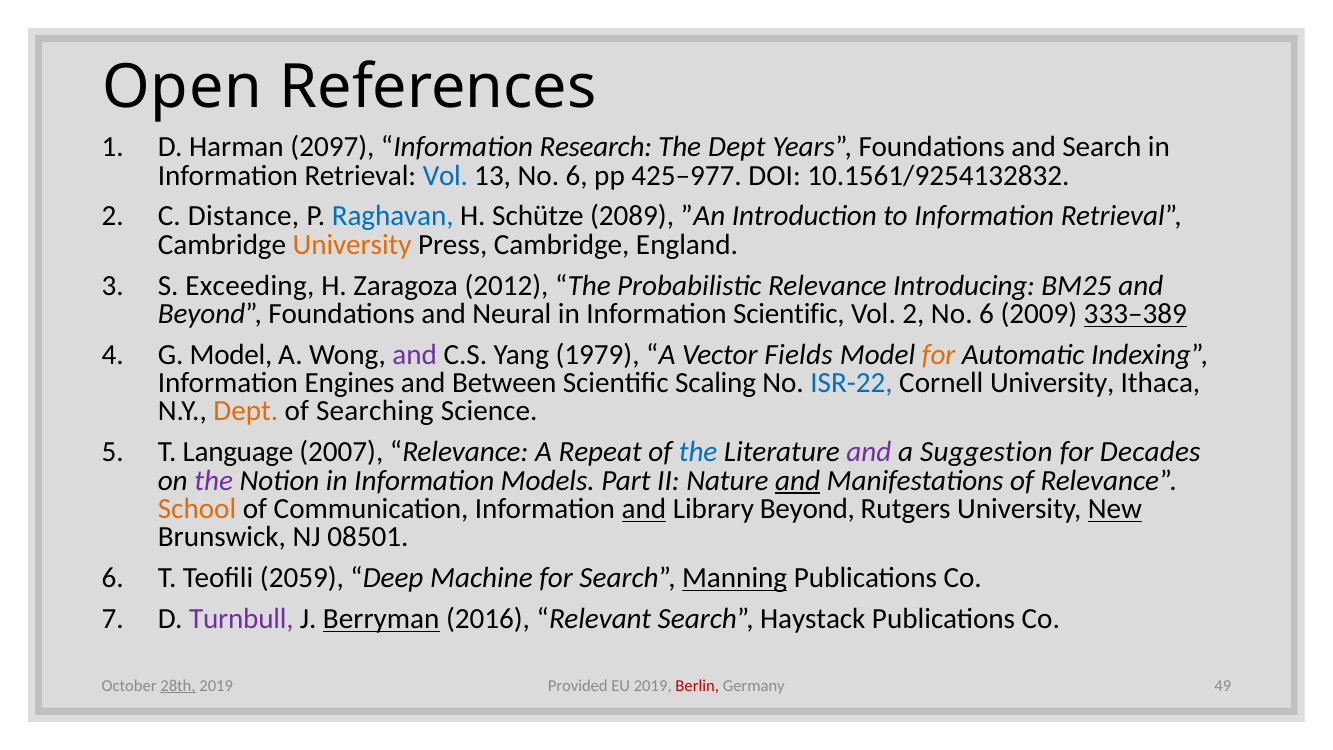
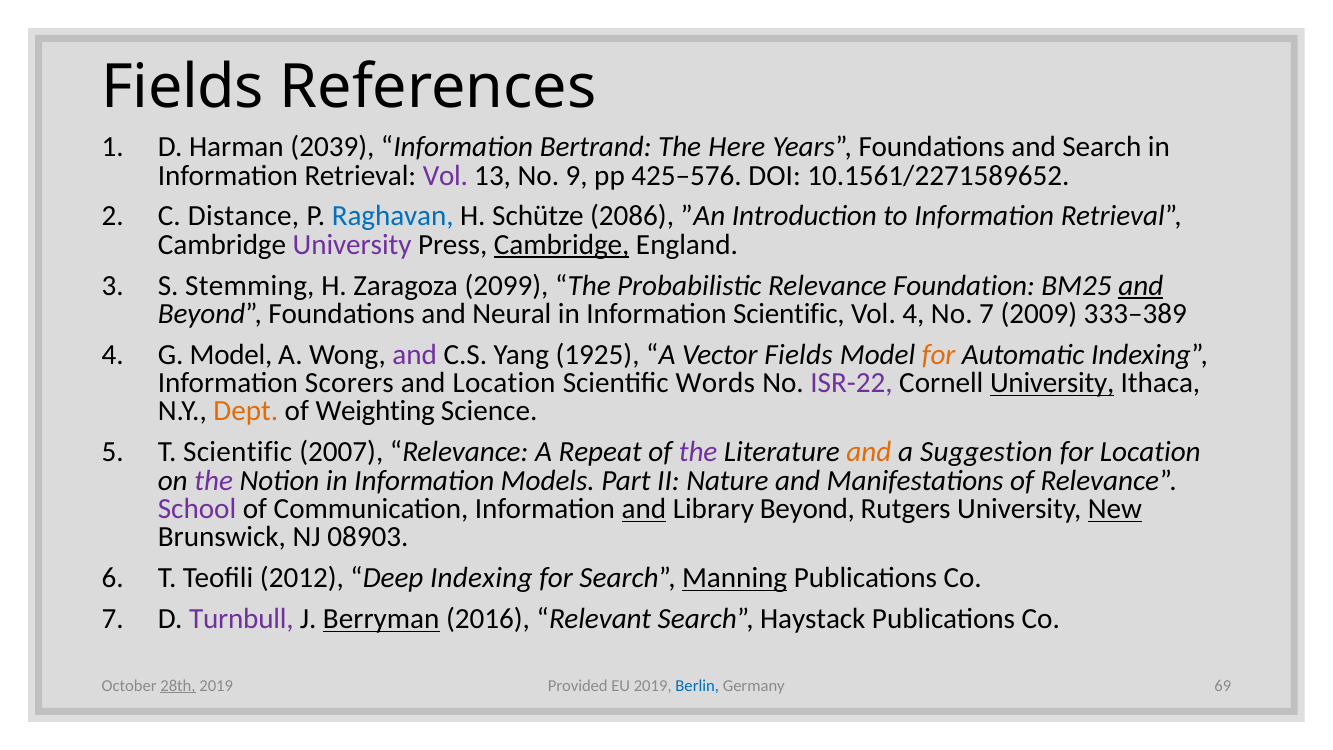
Open: Open -> Fields (183, 87)
2097: 2097 -> 2039 (332, 147)
Research: Research -> Bertrand (596, 147)
The Dept: Dept -> Here (737, 147)
Vol colour: blue -> purple (445, 175)
13 No 6: 6 -> 9 (577, 175)
425–977: 425–977 -> 425–576 (687, 175)
10.1561/9254132832: 10.1561/9254132832 -> 10.1561/2271589652 (938, 175)
2089: 2089 -> 2086 (632, 216)
University colour: orange -> purple (352, 245)
Cambridge underline: none -> present (562, 245)
Exceeding: Exceeding -> Stemming (250, 285)
2012: 2012 -> 2099 (507, 285)
Introducing: Introducing -> Foundation (964, 285)
and underline: none -> present (1141, 285)
Vol 2: 2 -> 4 (913, 314)
6: 6 -> 7 (986, 314)
333–389 underline: present -> none (1135, 314)
1979: 1979 -> 1925 (598, 355)
Engines: Engines -> Scorers (349, 383)
and Between: Between -> Location (504, 383)
Scaling: Scaling -> Words (715, 383)
ISR-22 colour: blue -> purple (852, 383)
University underline: none -> present (1052, 383)
Searching: Searching -> Weighting (375, 411)
T Language: Language -> Scientific (238, 452)
the colour: blue -> purple (698, 452)
and colour: purple -> orange (869, 452)
for Decades: Decades -> Location (1150, 452)
and underline: present -> none (798, 480)
School colour: orange -> purple (197, 509)
08501: 08501 -> 08903 (368, 537)
2059: 2059 -> 2012 (302, 578)
Deep Machine: Machine -> Indexing (481, 578)
Berlin colour: red -> blue (697, 686)
49: 49 -> 69 (1223, 685)
